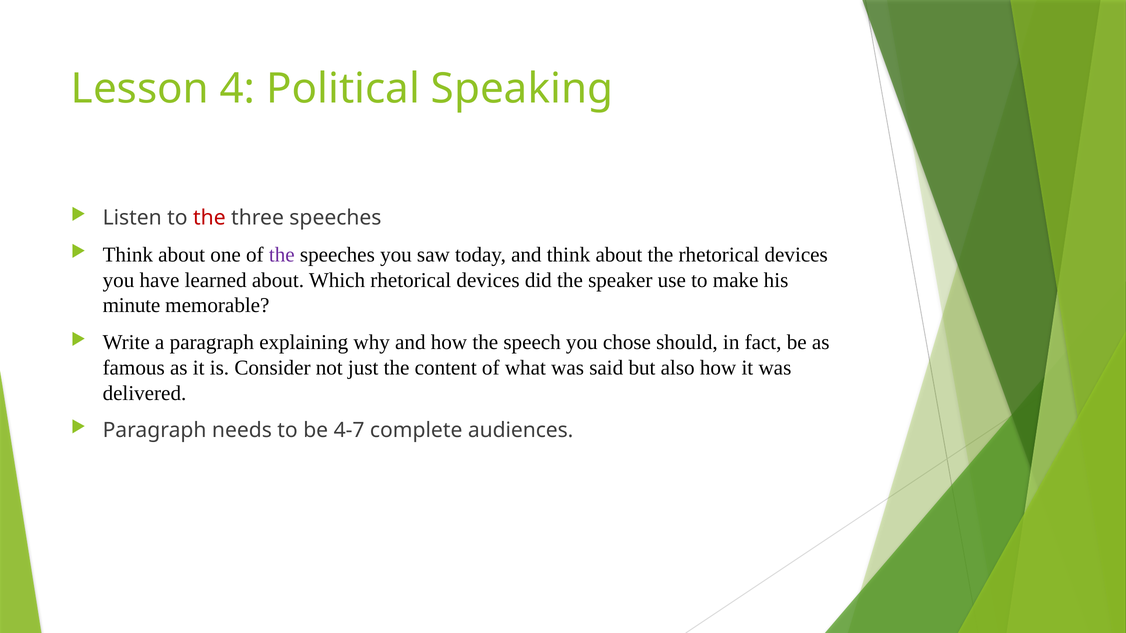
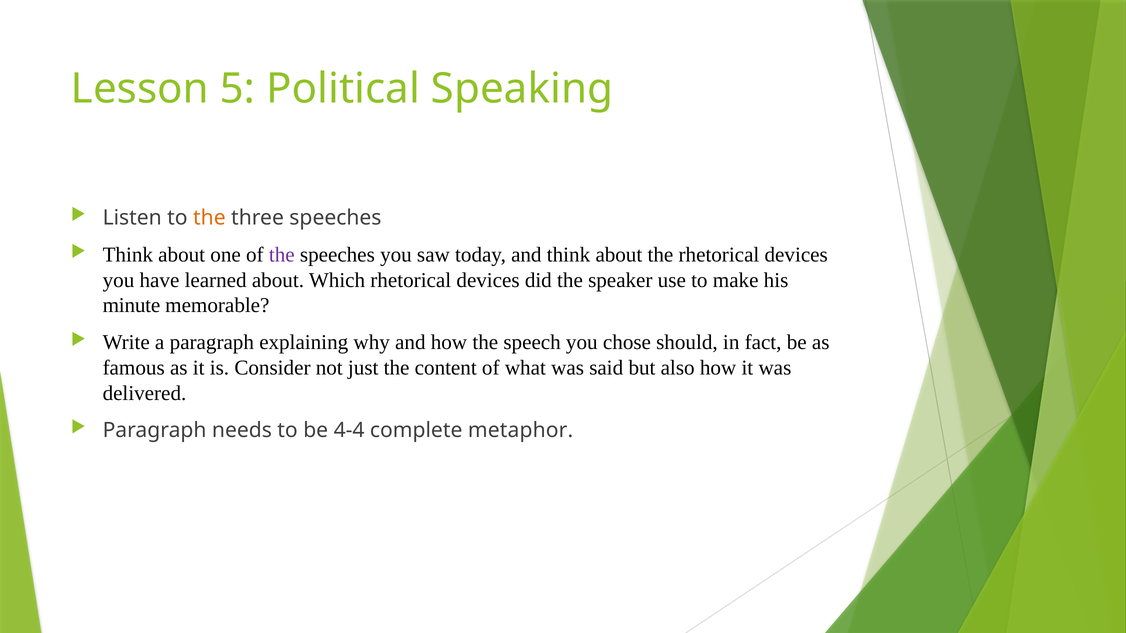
4: 4 -> 5 (238, 89)
the colour: red -> orange (209, 218)
4-7: 4-7 -> 4-4 (349, 430)
audiences: audiences -> metaphor (521, 430)
